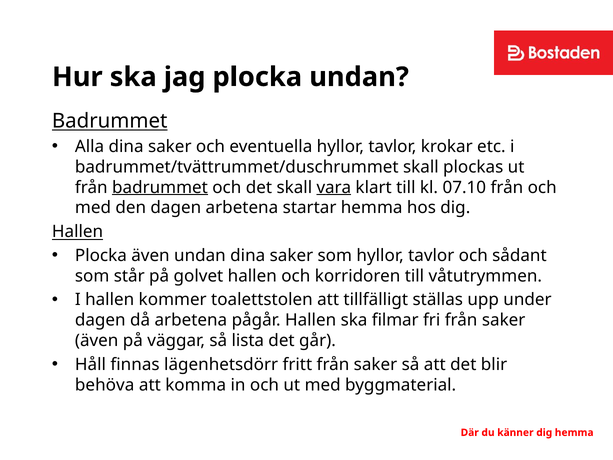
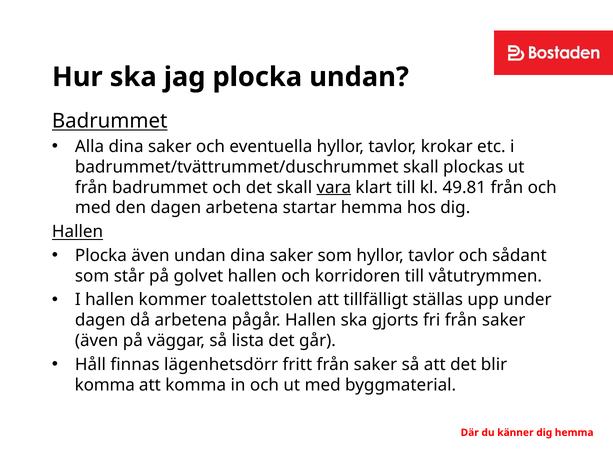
badrummet underline: present -> none (160, 187)
07.10: 07.10 -> 49.81 (464, 187)
filmar: filmar -> gjorts (395, 320)
behöva: behöva -> komma (105, 385)
